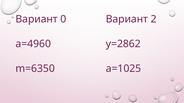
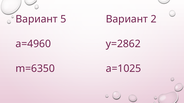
0: 0 -> 5 (63, 19)
